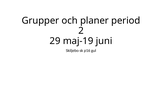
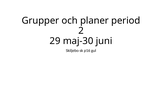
maj-19: maj-19 -> maj-30 (78, 41)
